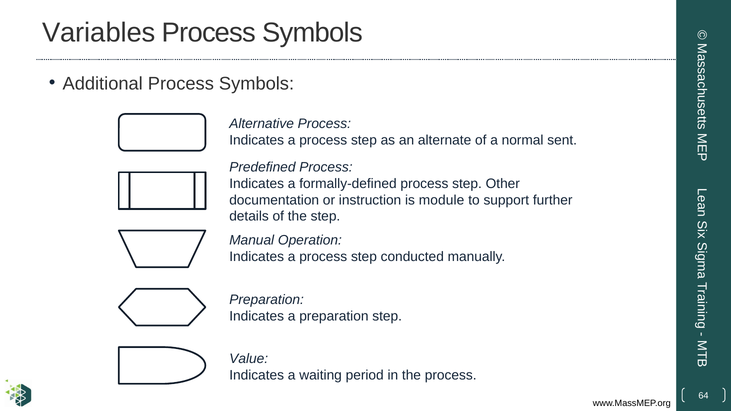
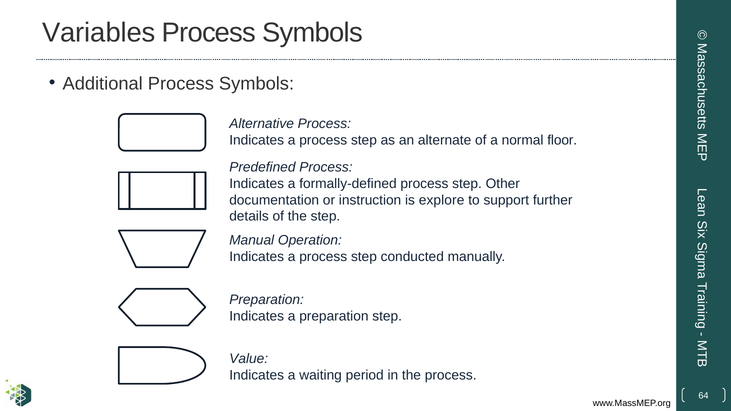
sent: sent -> floor (562, 140)
module: module -> explore (442, 200)
